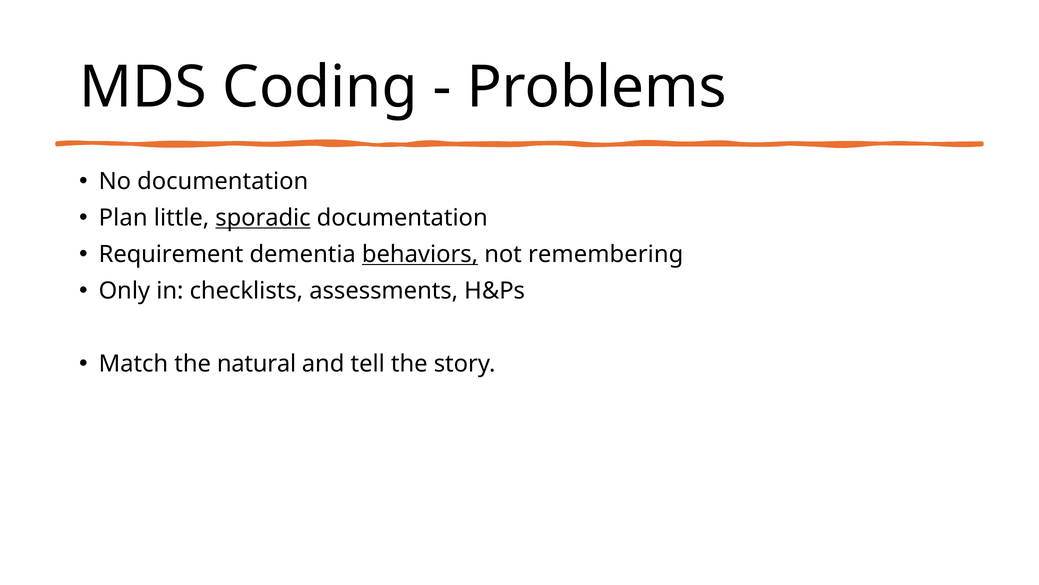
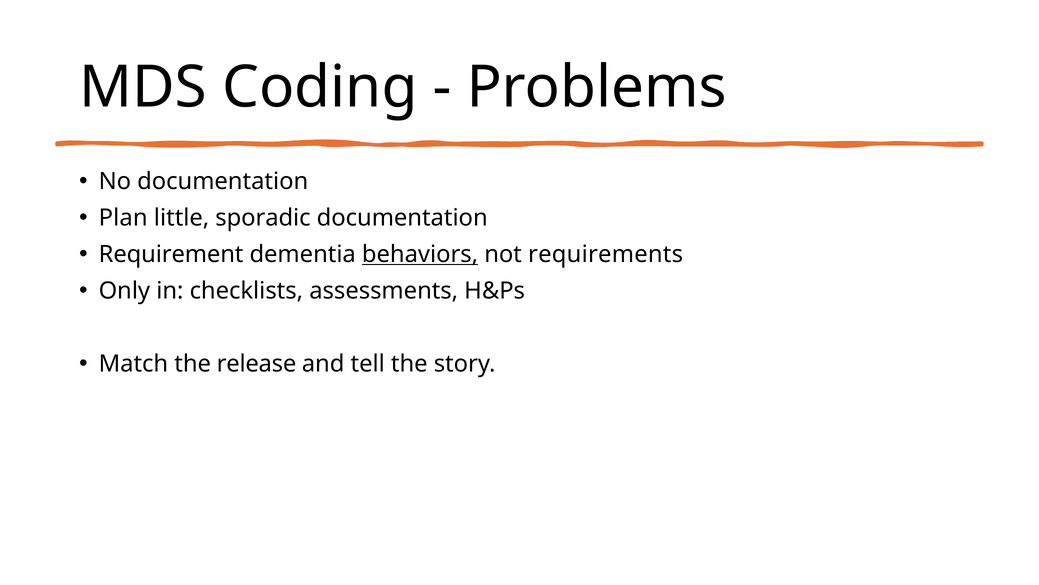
sporadic underline: present -> none (263, 218)
remembering: remembering -> requirements (606, 254)
natural: natural -> release (257, 364)
